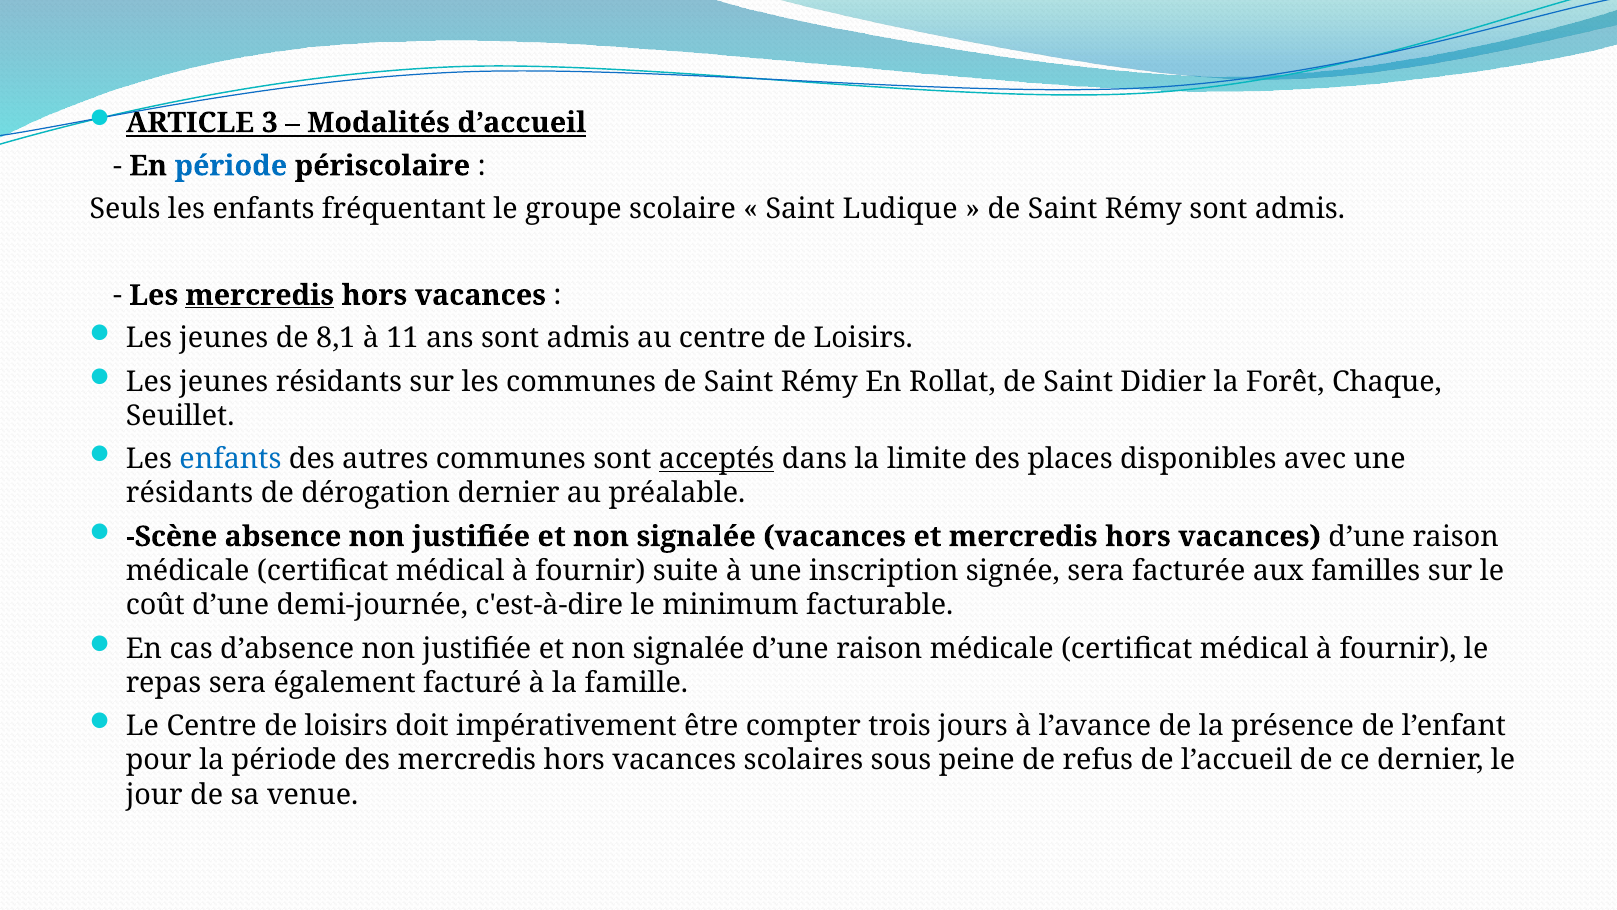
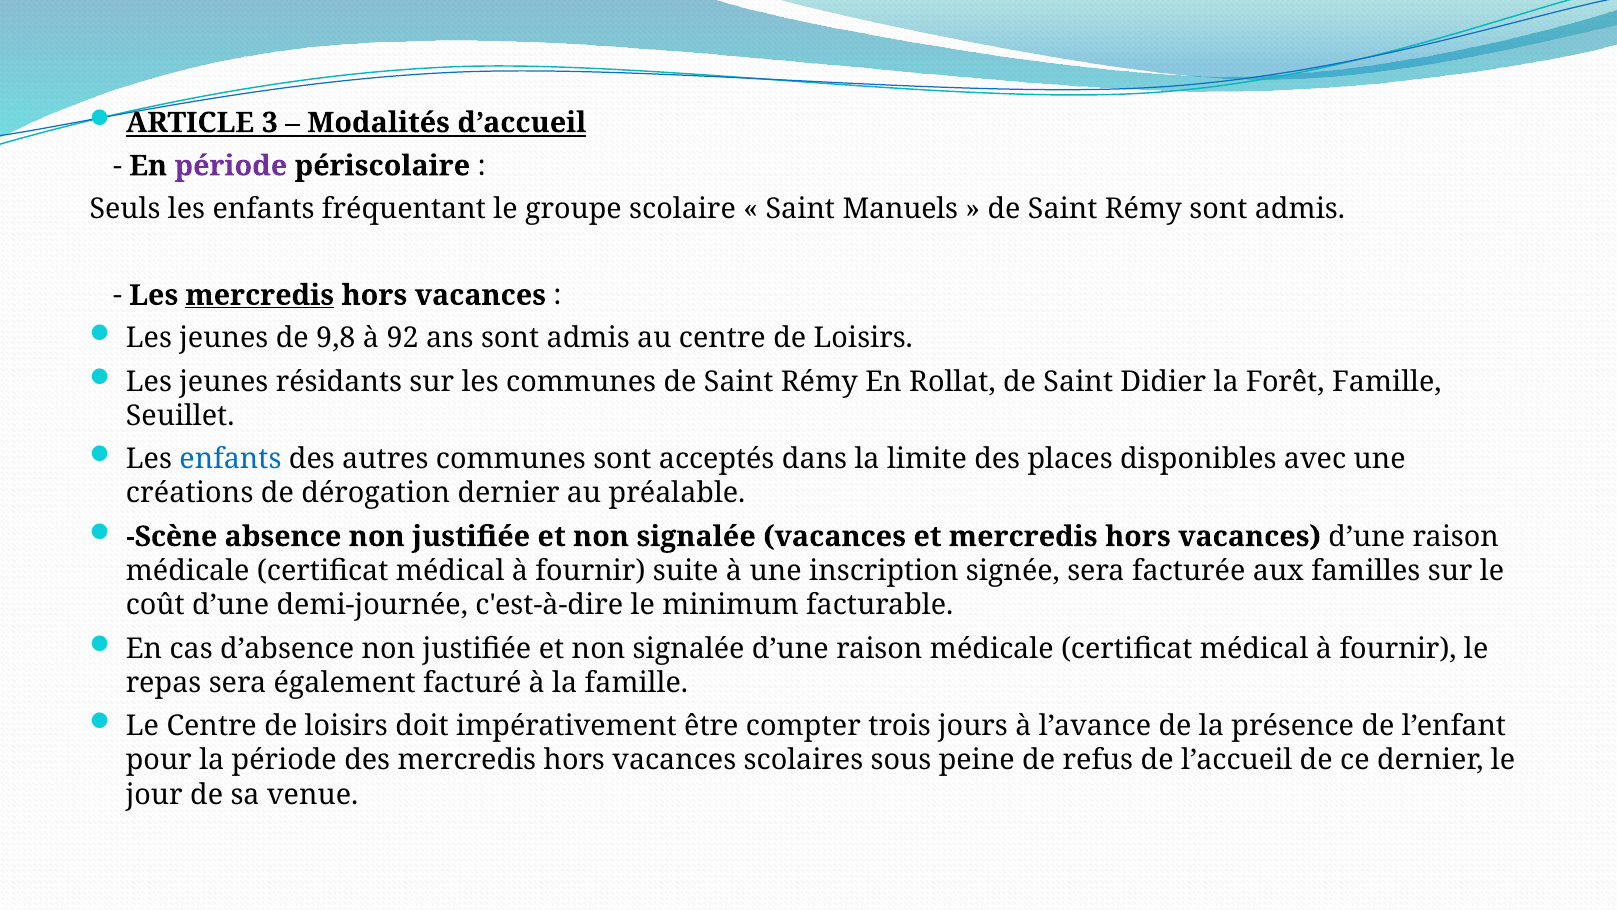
période colour: blue -> purple (231, 166)
Ludique: Ludique -> Manuels (900, 209)
8,1: 8,1 -> 9,8 (336, 338)
11: 11 -> 92 (403, 338)
Forêt Chaque: Chaque -> Famille (1387, 381)
acceptés underline: present -> none (717, 459)
résidants: résidants -> créations (190, 493)
